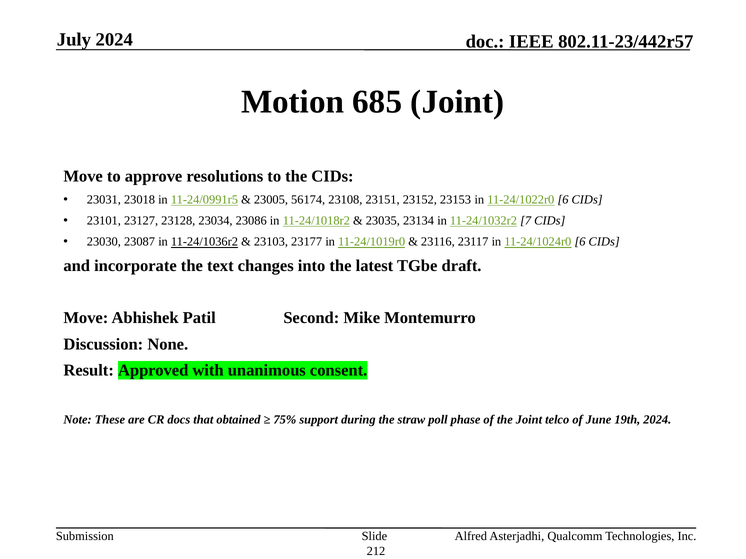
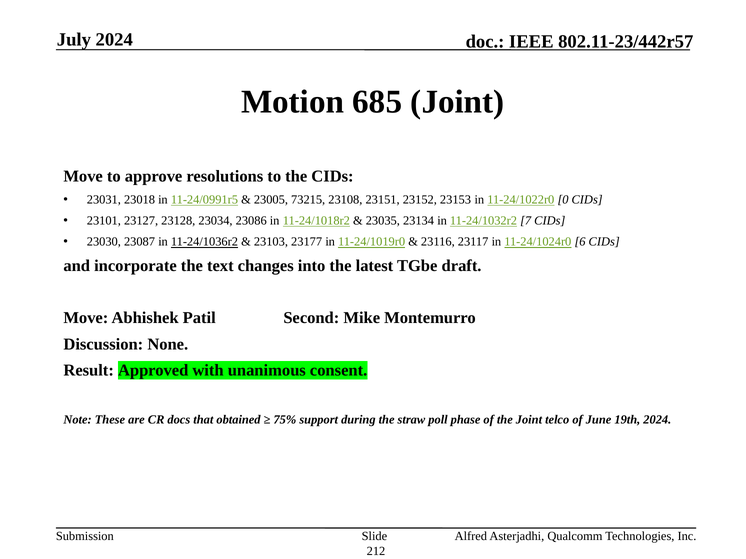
56174: 56174 -> 73215 (308, 200)
11-24/1022r0 6: 6 -> 0 (563, 200)
